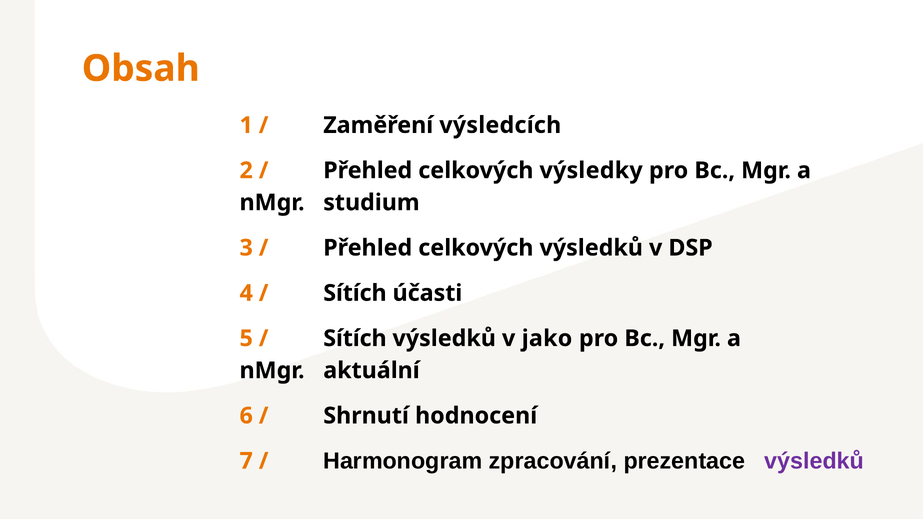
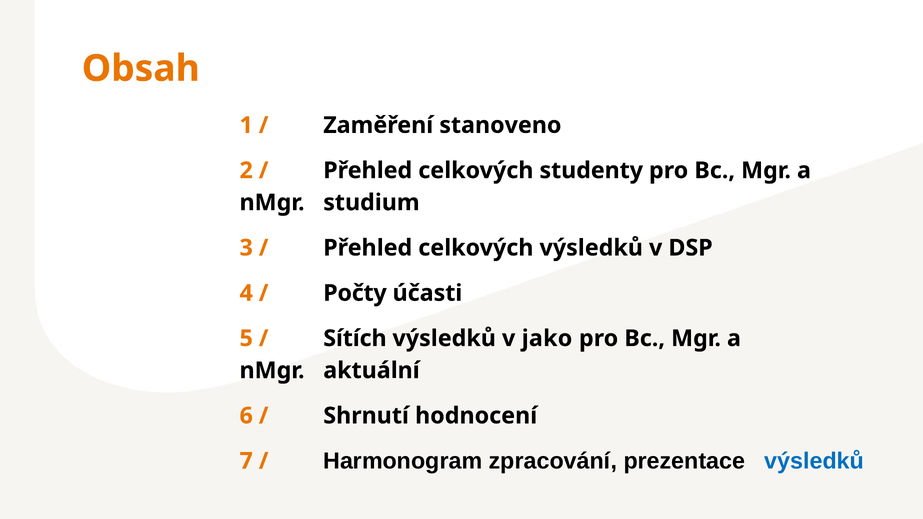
výsledcích: výsledcích -> stanoveno (500, 125)
výsledky: výsledky -> studenty (591, 171)
Sítích: Sítích -> Počty (355, 293)
výsledků colour: purple -> blue (814, 461)
